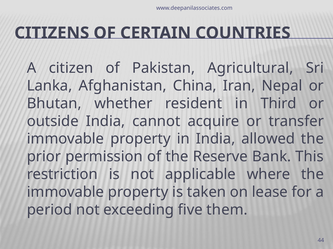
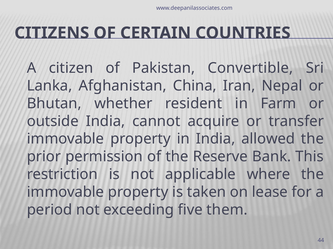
Agricultural: Agricultural -> Convertible (250, 68)
Third: Third -> Farm (278, 104)
